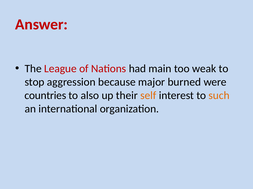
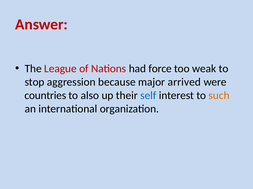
main: main -> force (160, 69)
burned: burned -> arrived (184, 82)
self colour: orange -> blue (148, 96)
